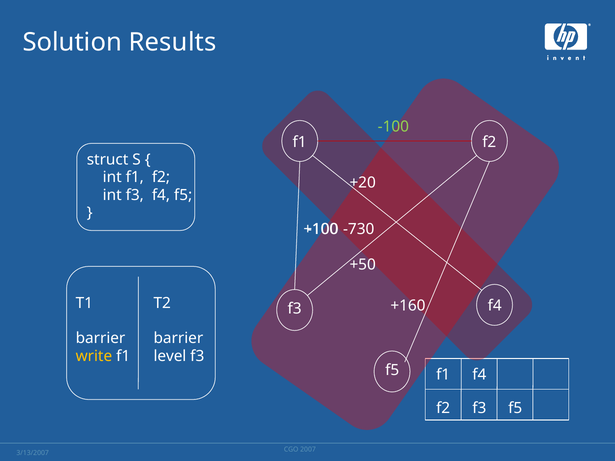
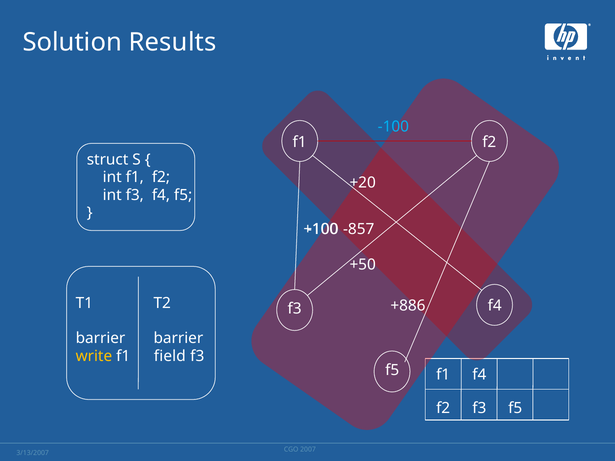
-100 colour: light green -> light blue (393, 127)
-730: -730 -> -857 (359, 229)
+160: +160 -> +886 (408, 306)
level: level -> field (170, 356)
